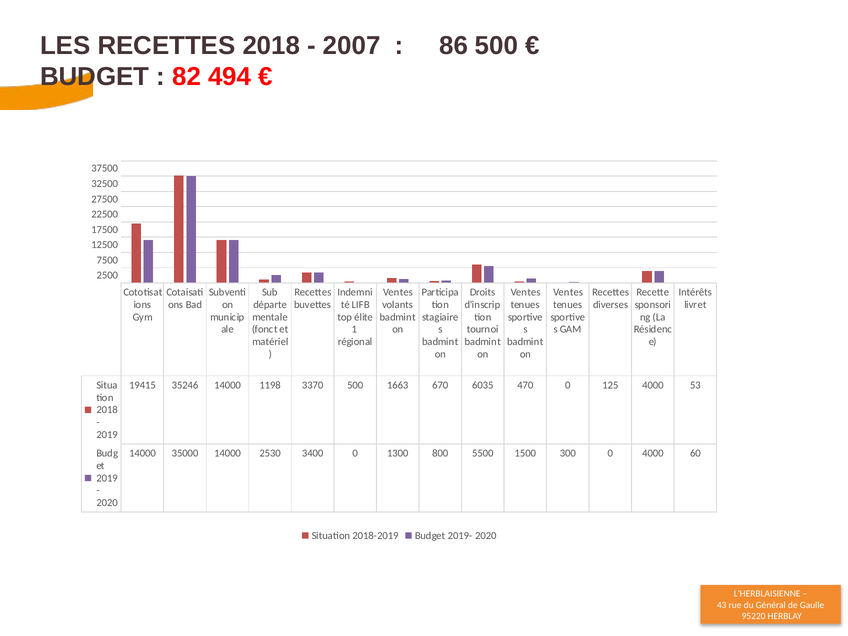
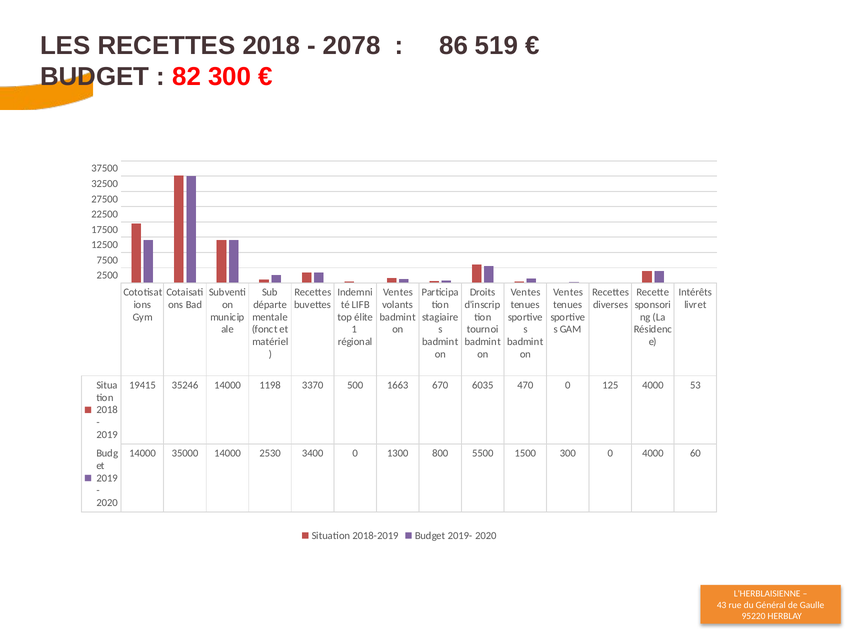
2007: 2007 -> 2078 (352, 46)
86 500: 500 -> 519 (497, 46)
82 494: 494 -> 300 (230, 77)
